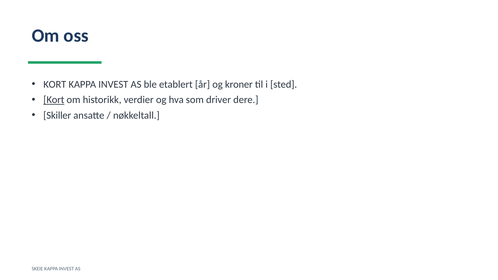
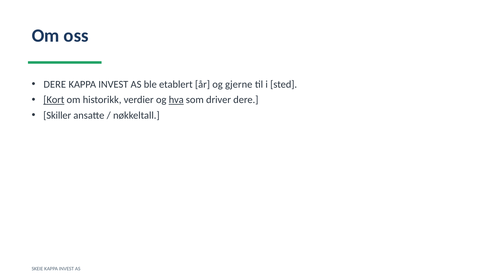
KORT: KORT -> DERE (55, 84)
kroner: kroner -> gjerne (239, 84)
hva underline: none -> present (176, 100)
